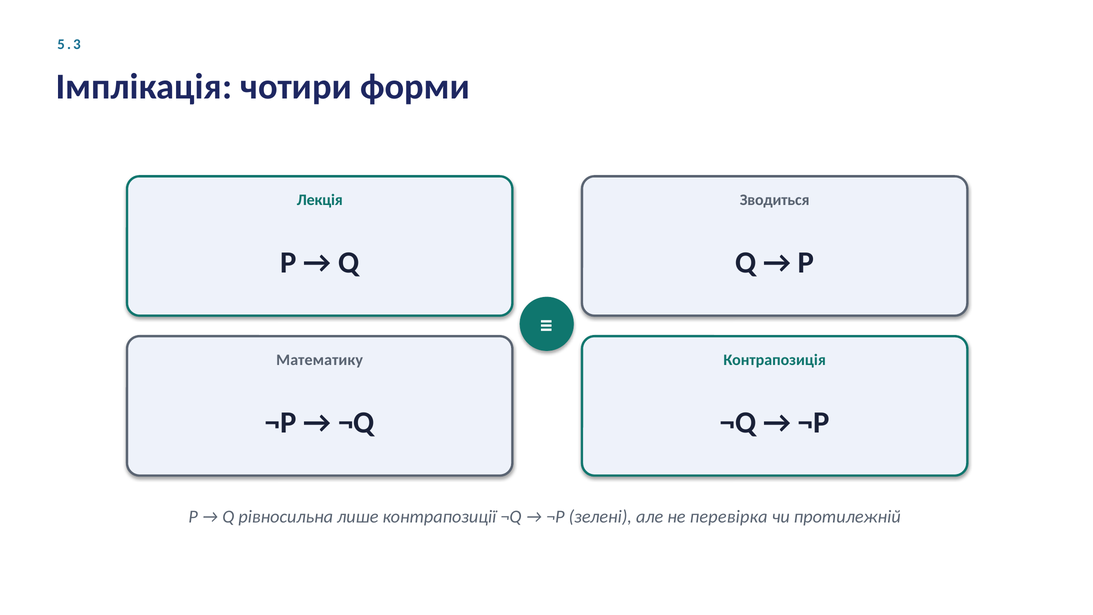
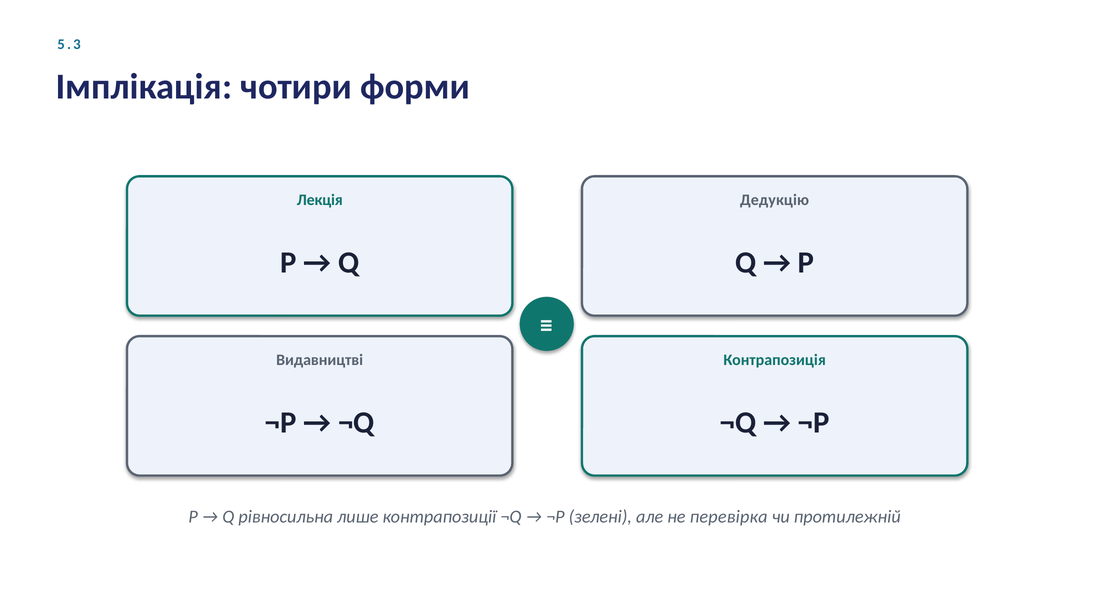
Зводиться: Зводиться -> Дедукцію (775, 200)
Математику: Математику -> Видавництві (320, 360)
